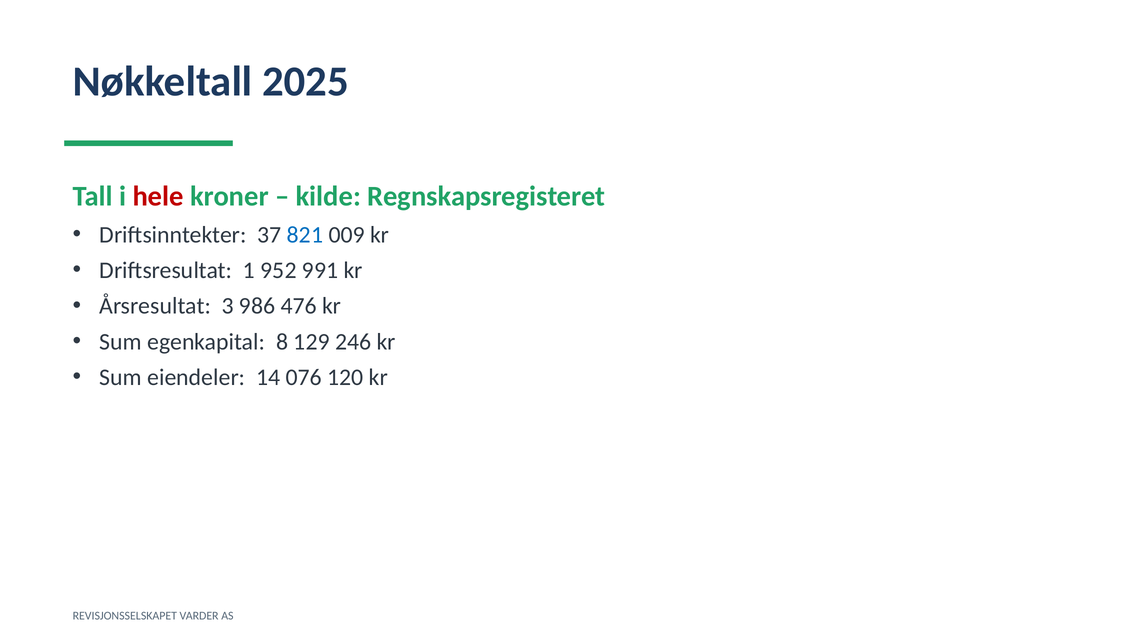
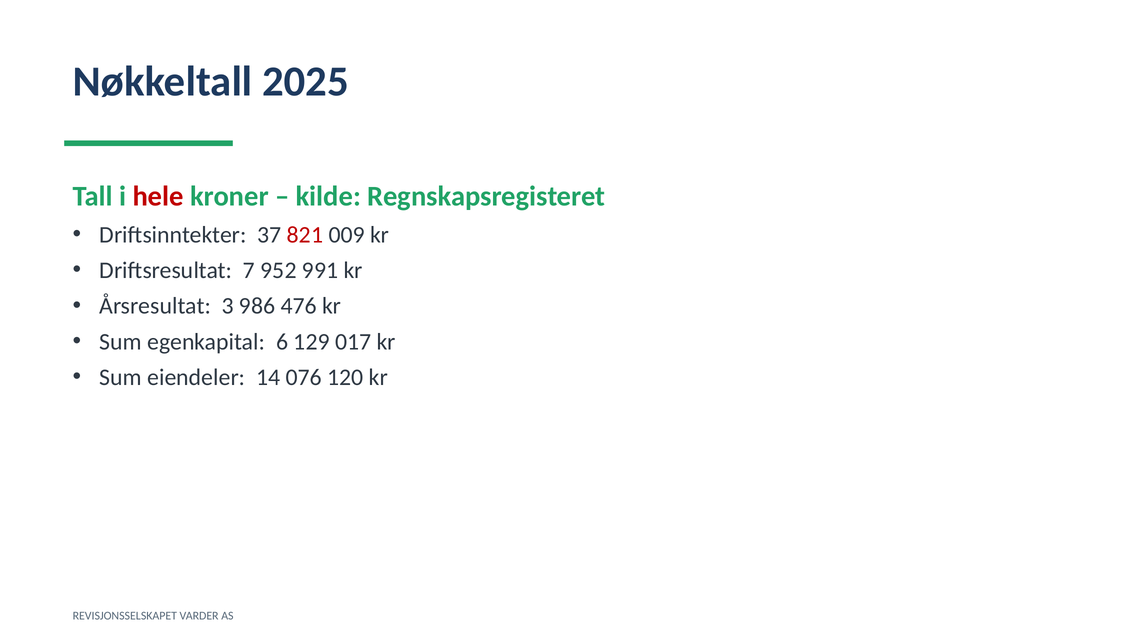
821 colour: blue -> red (305, 235)
1: 1 -> 7 (249, 271)
8: 8 -> 6 (282, 342)
246: 246 -> 017 (353, 342)
